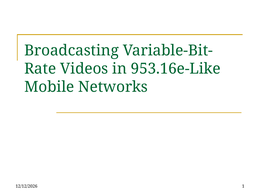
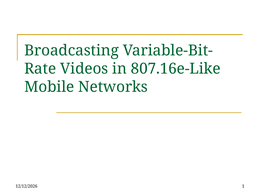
953.16e-Like: 953.16e-Like -> 807.16e-Like (176, 69)
